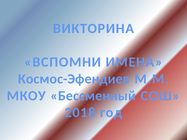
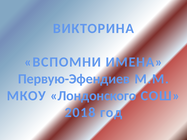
Космос-Эфендиев: Космос-Эфендиев -> Первую-Эфендиев (74, 79)
Бессменный: Бессменный -> Лондонского (93, 96)
